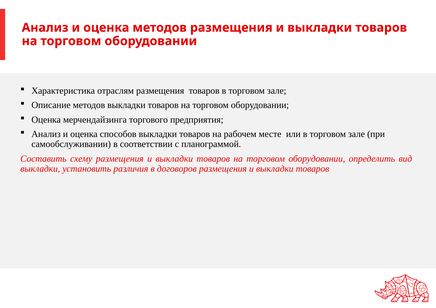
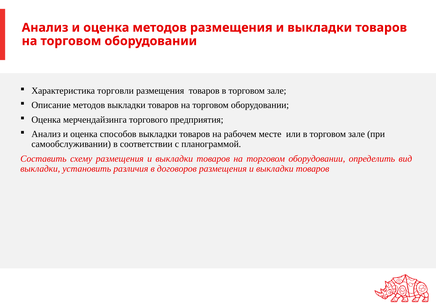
отраслям: отраслям -> торговли (116, 91)
